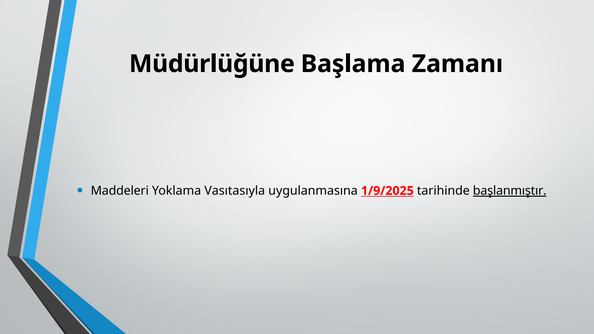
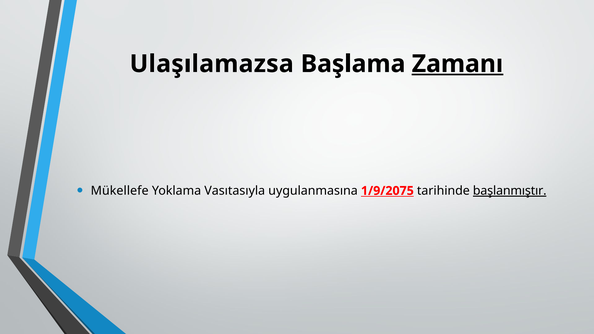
Müdürlüğüne: Müdürlüğüne -> Ulaşılamazsa (212, 64)
Zamanı underline: none -> present (458, 64)
Maddeleri: Maddeleri -> Mükellefe (120, 191)
1/9/2025: 1/9/2025 -> 1/9/2075 (387, 191)
